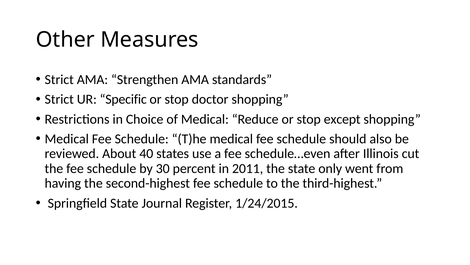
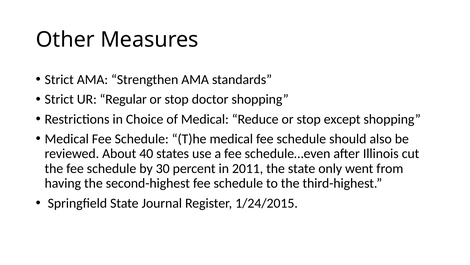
Specific: Specific -> Regular (123, 99)
